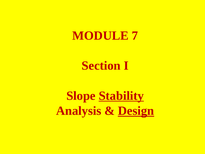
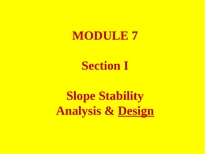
Stability underline: present -> none (121, 96)
